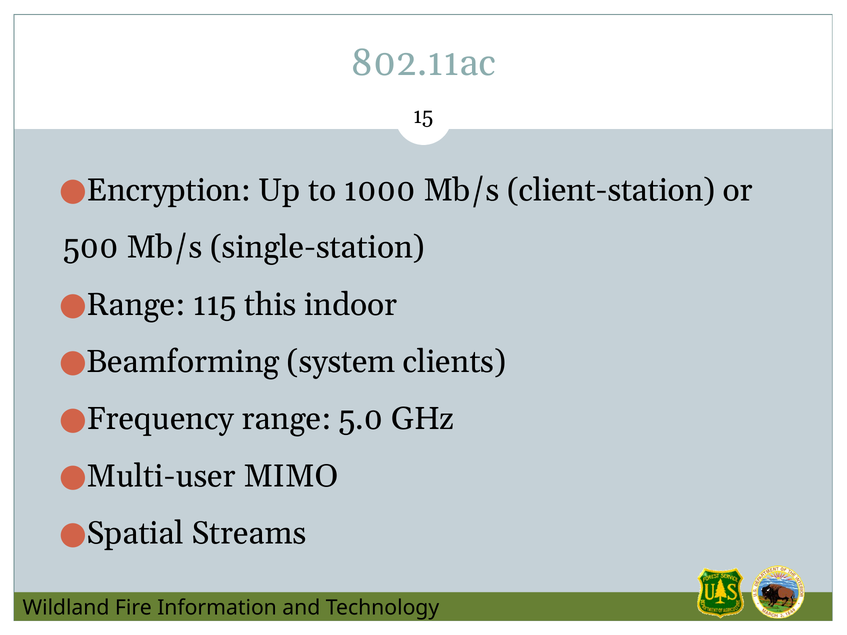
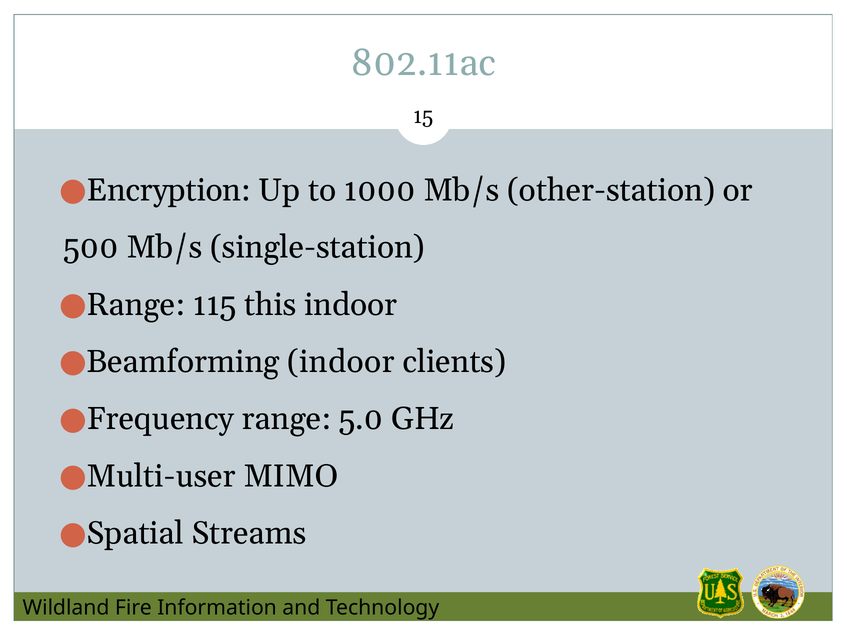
client-station: client-station -> other-station (611, 190)
Beamforming system: system -> indoor (341, 362)
